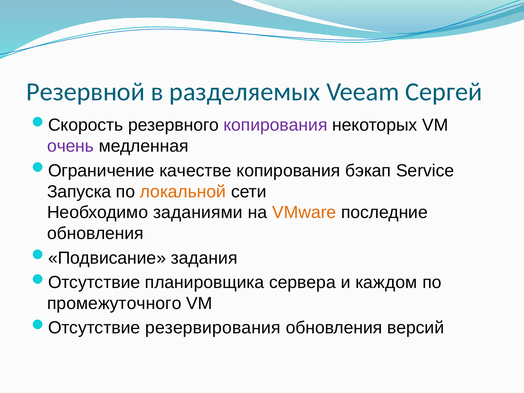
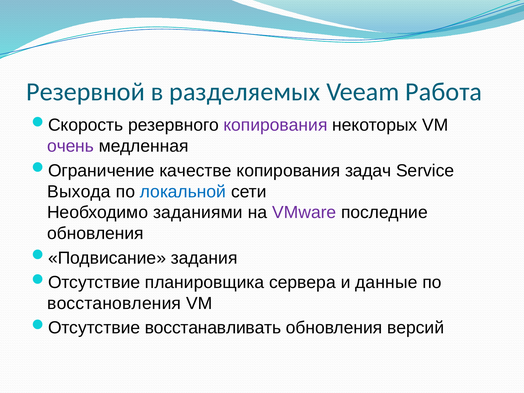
Сергей: Сергей -> Работа (444, 92)
бэкап: бэкап -> задач (368, 171)
Запуска: Запуска -> Выхода (79, 192)
локальной colour: orange -> blue (183, 192)
VMware colour: orange -> purple (304, 213)
каждом: каждом -> данные (386, 282)
промежуточного: промежуточного -> восстановления (114, 303)
резервирования: резервирования -> восстанавливать (213, 328)
